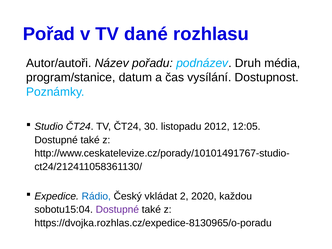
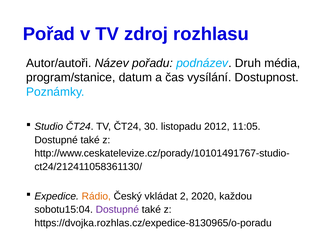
dané: dané -> zdroj (146, 34)
12:05: 12:05 -> 11:05 (246, 127)
Rádio colour: blue -> orange (96, 196)
